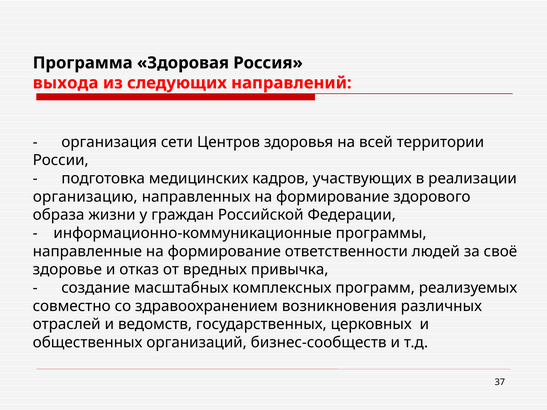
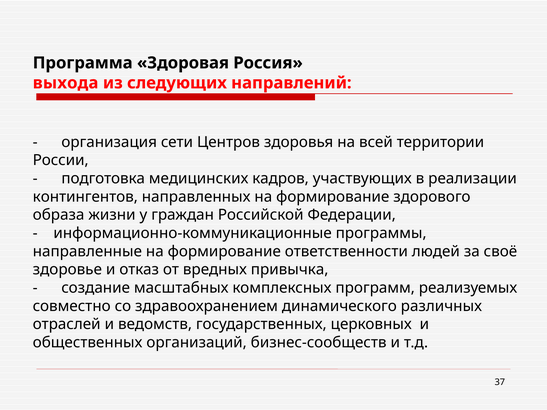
организацию: организацию -> контингентов (85, 197)
возникновения: возникновения -> динамического (339, 306)
